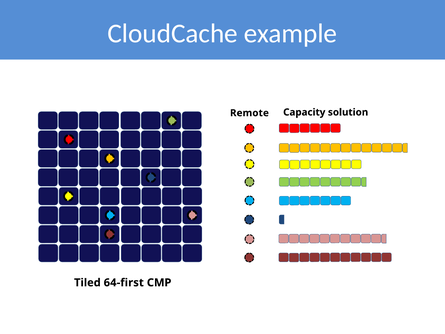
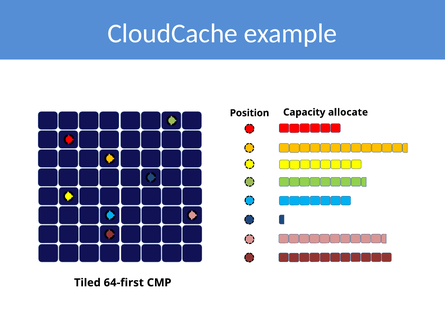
Remote: Remote -> Position (250, 113)
solution: solution -> allocate (348, 112)
